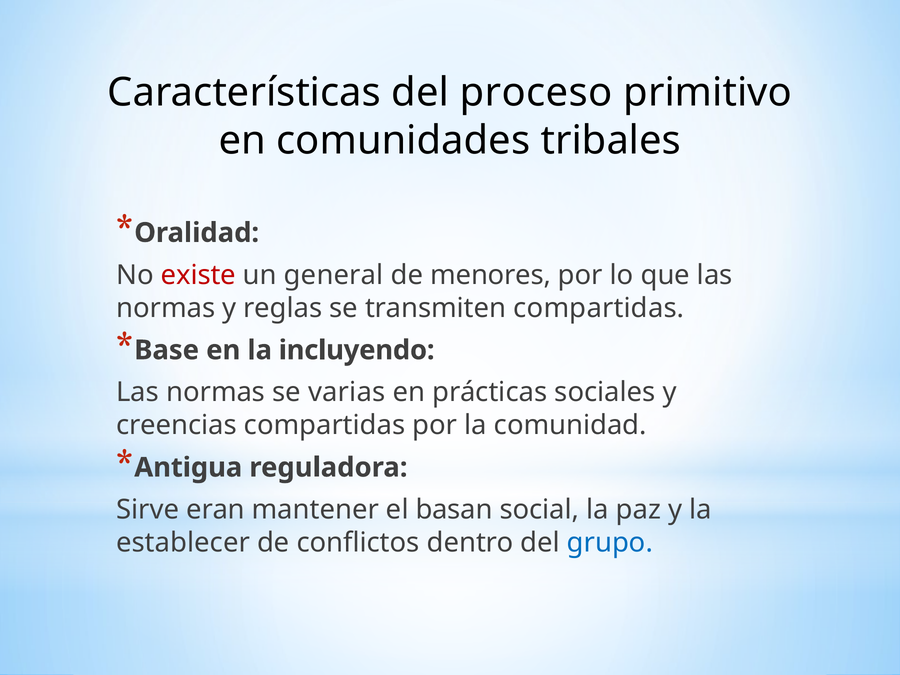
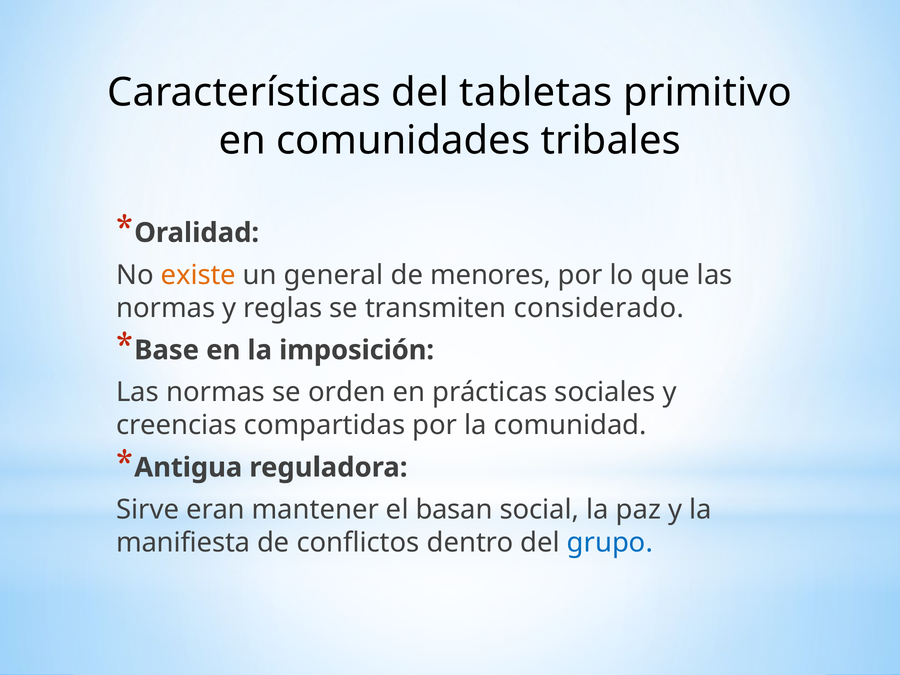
proceso: proceso -> tabletas (536, 92)
existe colour: red -> orange (198, 275)
transmiten compartidas: compartidas -> considerado (599, 308)
incluyendo: incluyendo -> imposición (357, 350)
varias: varias -> orden (347, 392)
establecer: establecer -> manifiesta (183, 543)
